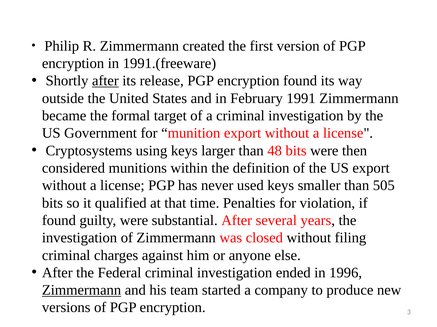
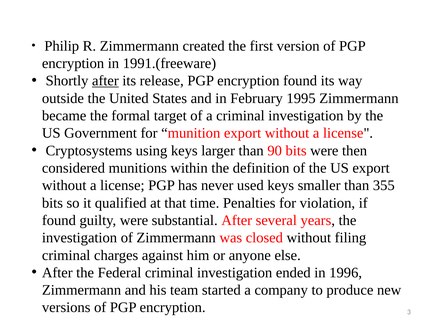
1991: 1991 -> 1995 (301, 98)
48: 48 -> 90 (275, 151)
505: 505 -> 355 (384, 186)
Zimmermann underline: present -> none (82, 291)
